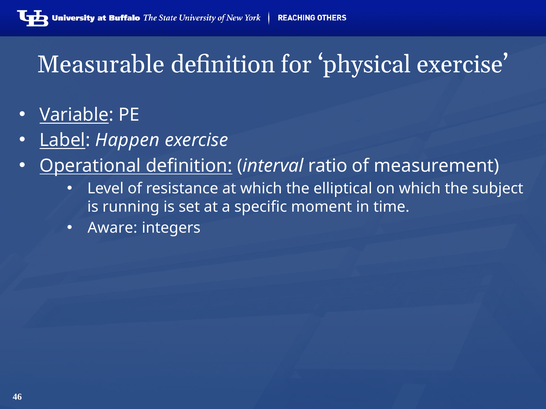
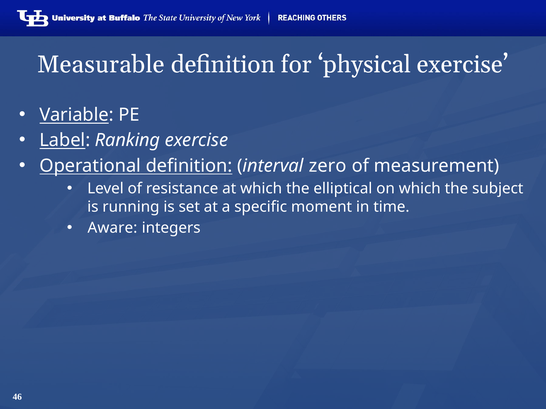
Happen: Happen -> Ranking (128, 140)
ratio: ratio -> zero (328, 166)
